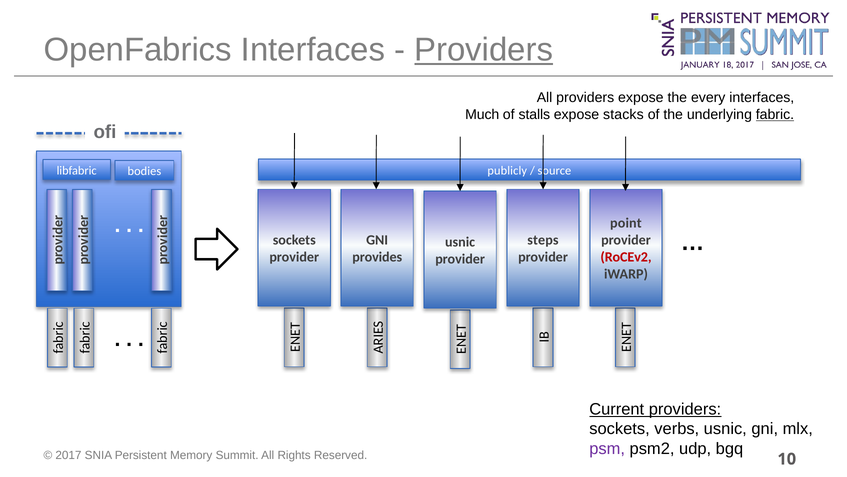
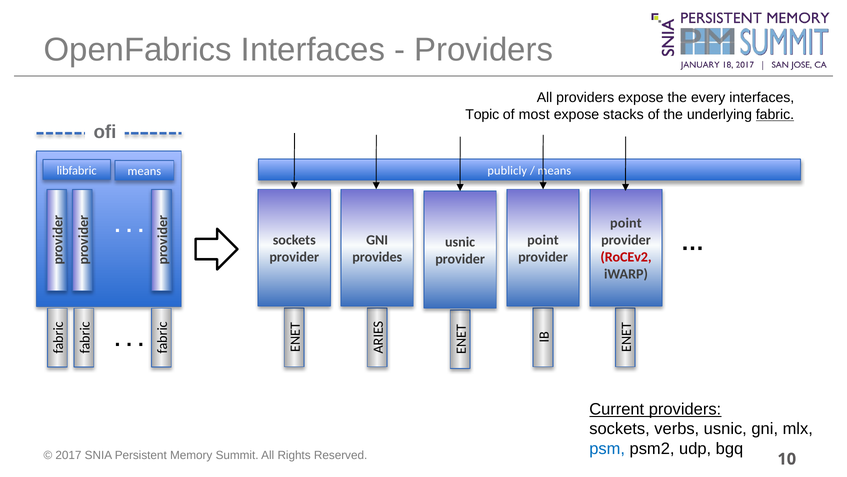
Providers underline: present -> none (484, 50)
Much: Much -> Topic (482, 115)
stalls: stalls -> most (534, 115)
libfabric bodies: bodies -> means (144, 171)
source: source -> means (554, 170)
steps: steps -> point (543, 240)
psm colour: purple -> blue (607, 448)
